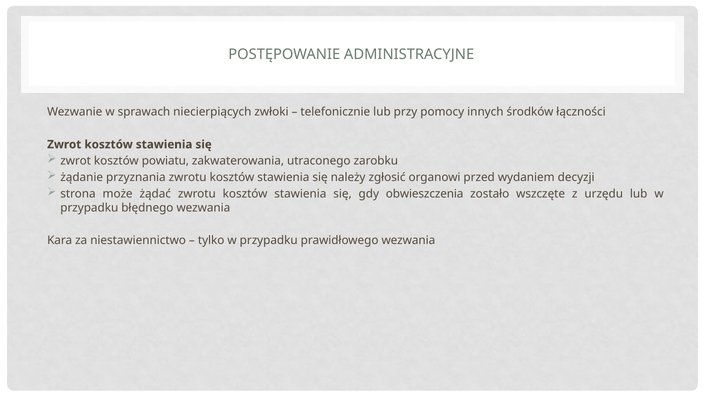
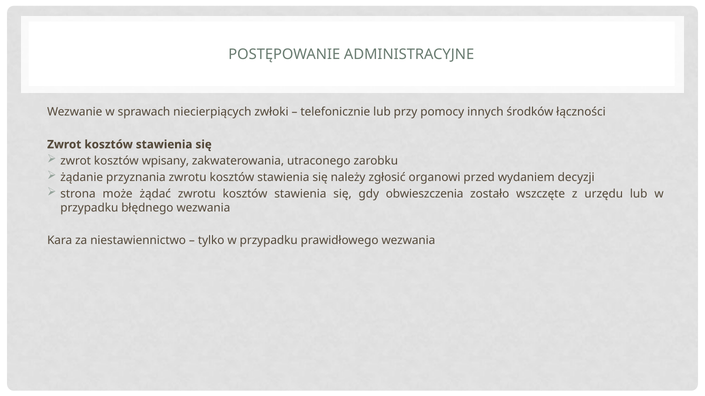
powiatu: powiatu -> wpisany (165, 161)
